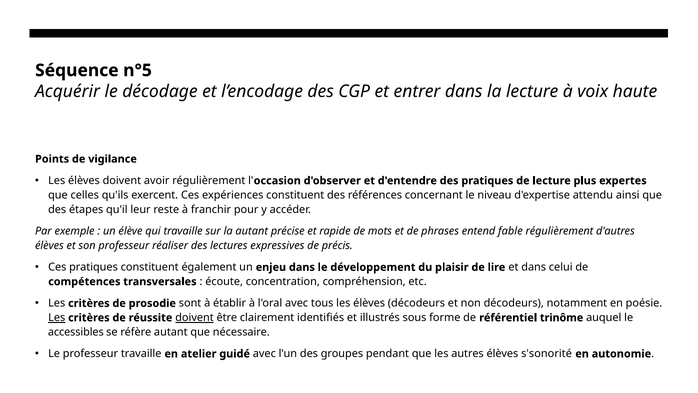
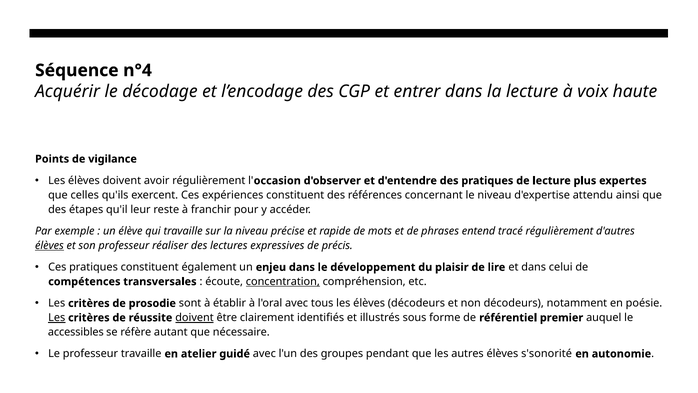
n°5: n°5 -> n°4 (138, 70)
la autant: autant -> niveau (252, 231)
fable: fable -> tracé (510, 231)
élèves underline: none -> present (49, 245)
concentration underline: none -> present (283, 281)
trinôme: trinôme -> premier (562, 317)
